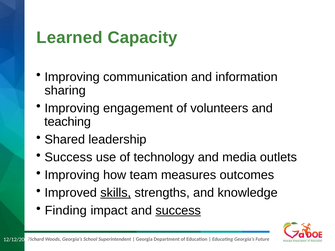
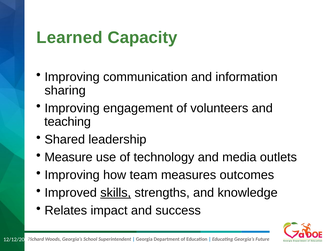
Success: Success -> Measure (69, 157)
Finding: Finding -> Relates (66, 211)
success underline: present -> none (178, 211)
